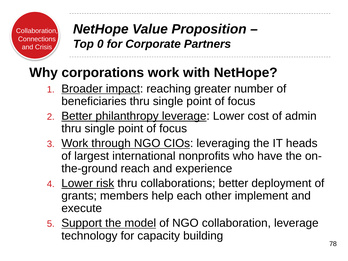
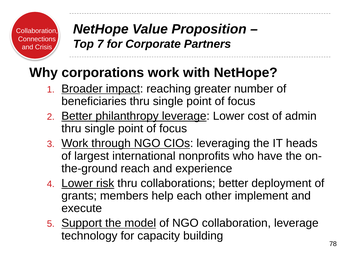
0: 0 -> 7 (100, 44)
